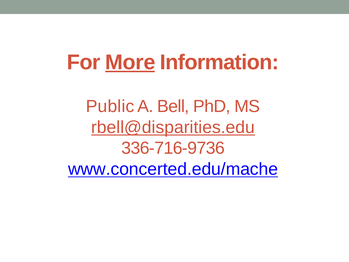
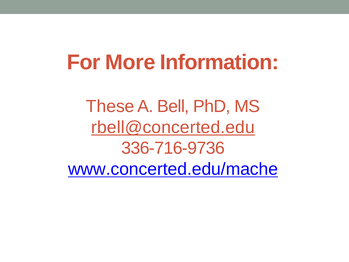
More underline: present -> none (130, 62)
Public: Public -> These (110, 106)
rbell@disparities.edu: rbell@disparities.edu -> rbell@concerted.edu (173, 127)
